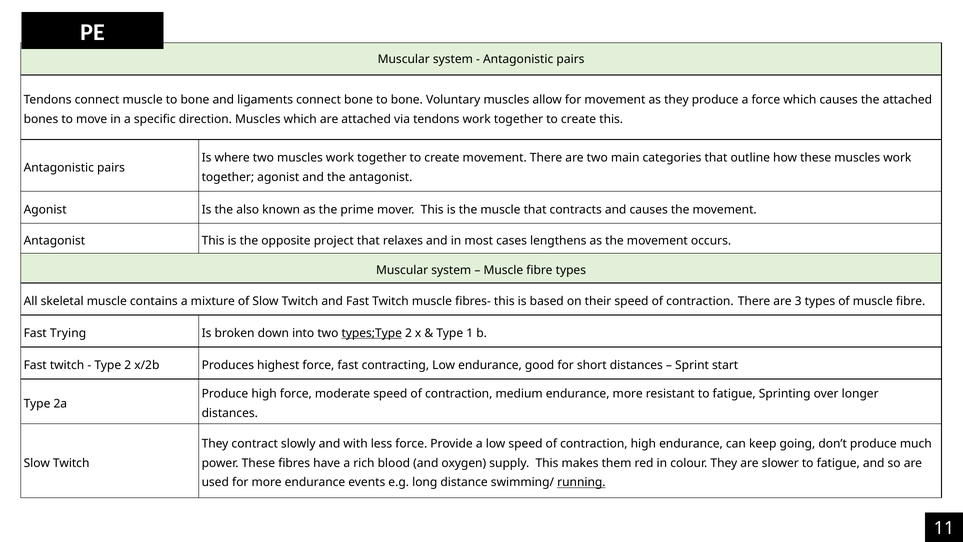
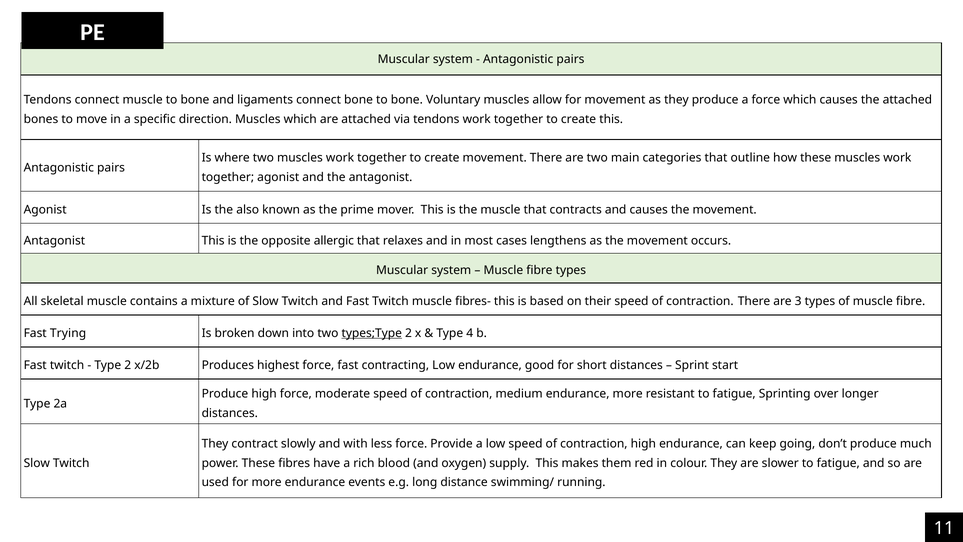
project: project -> allergic (334, 240)
1: 1 -> 4 (470, 333)
running underline: present -> none (581, 482)
